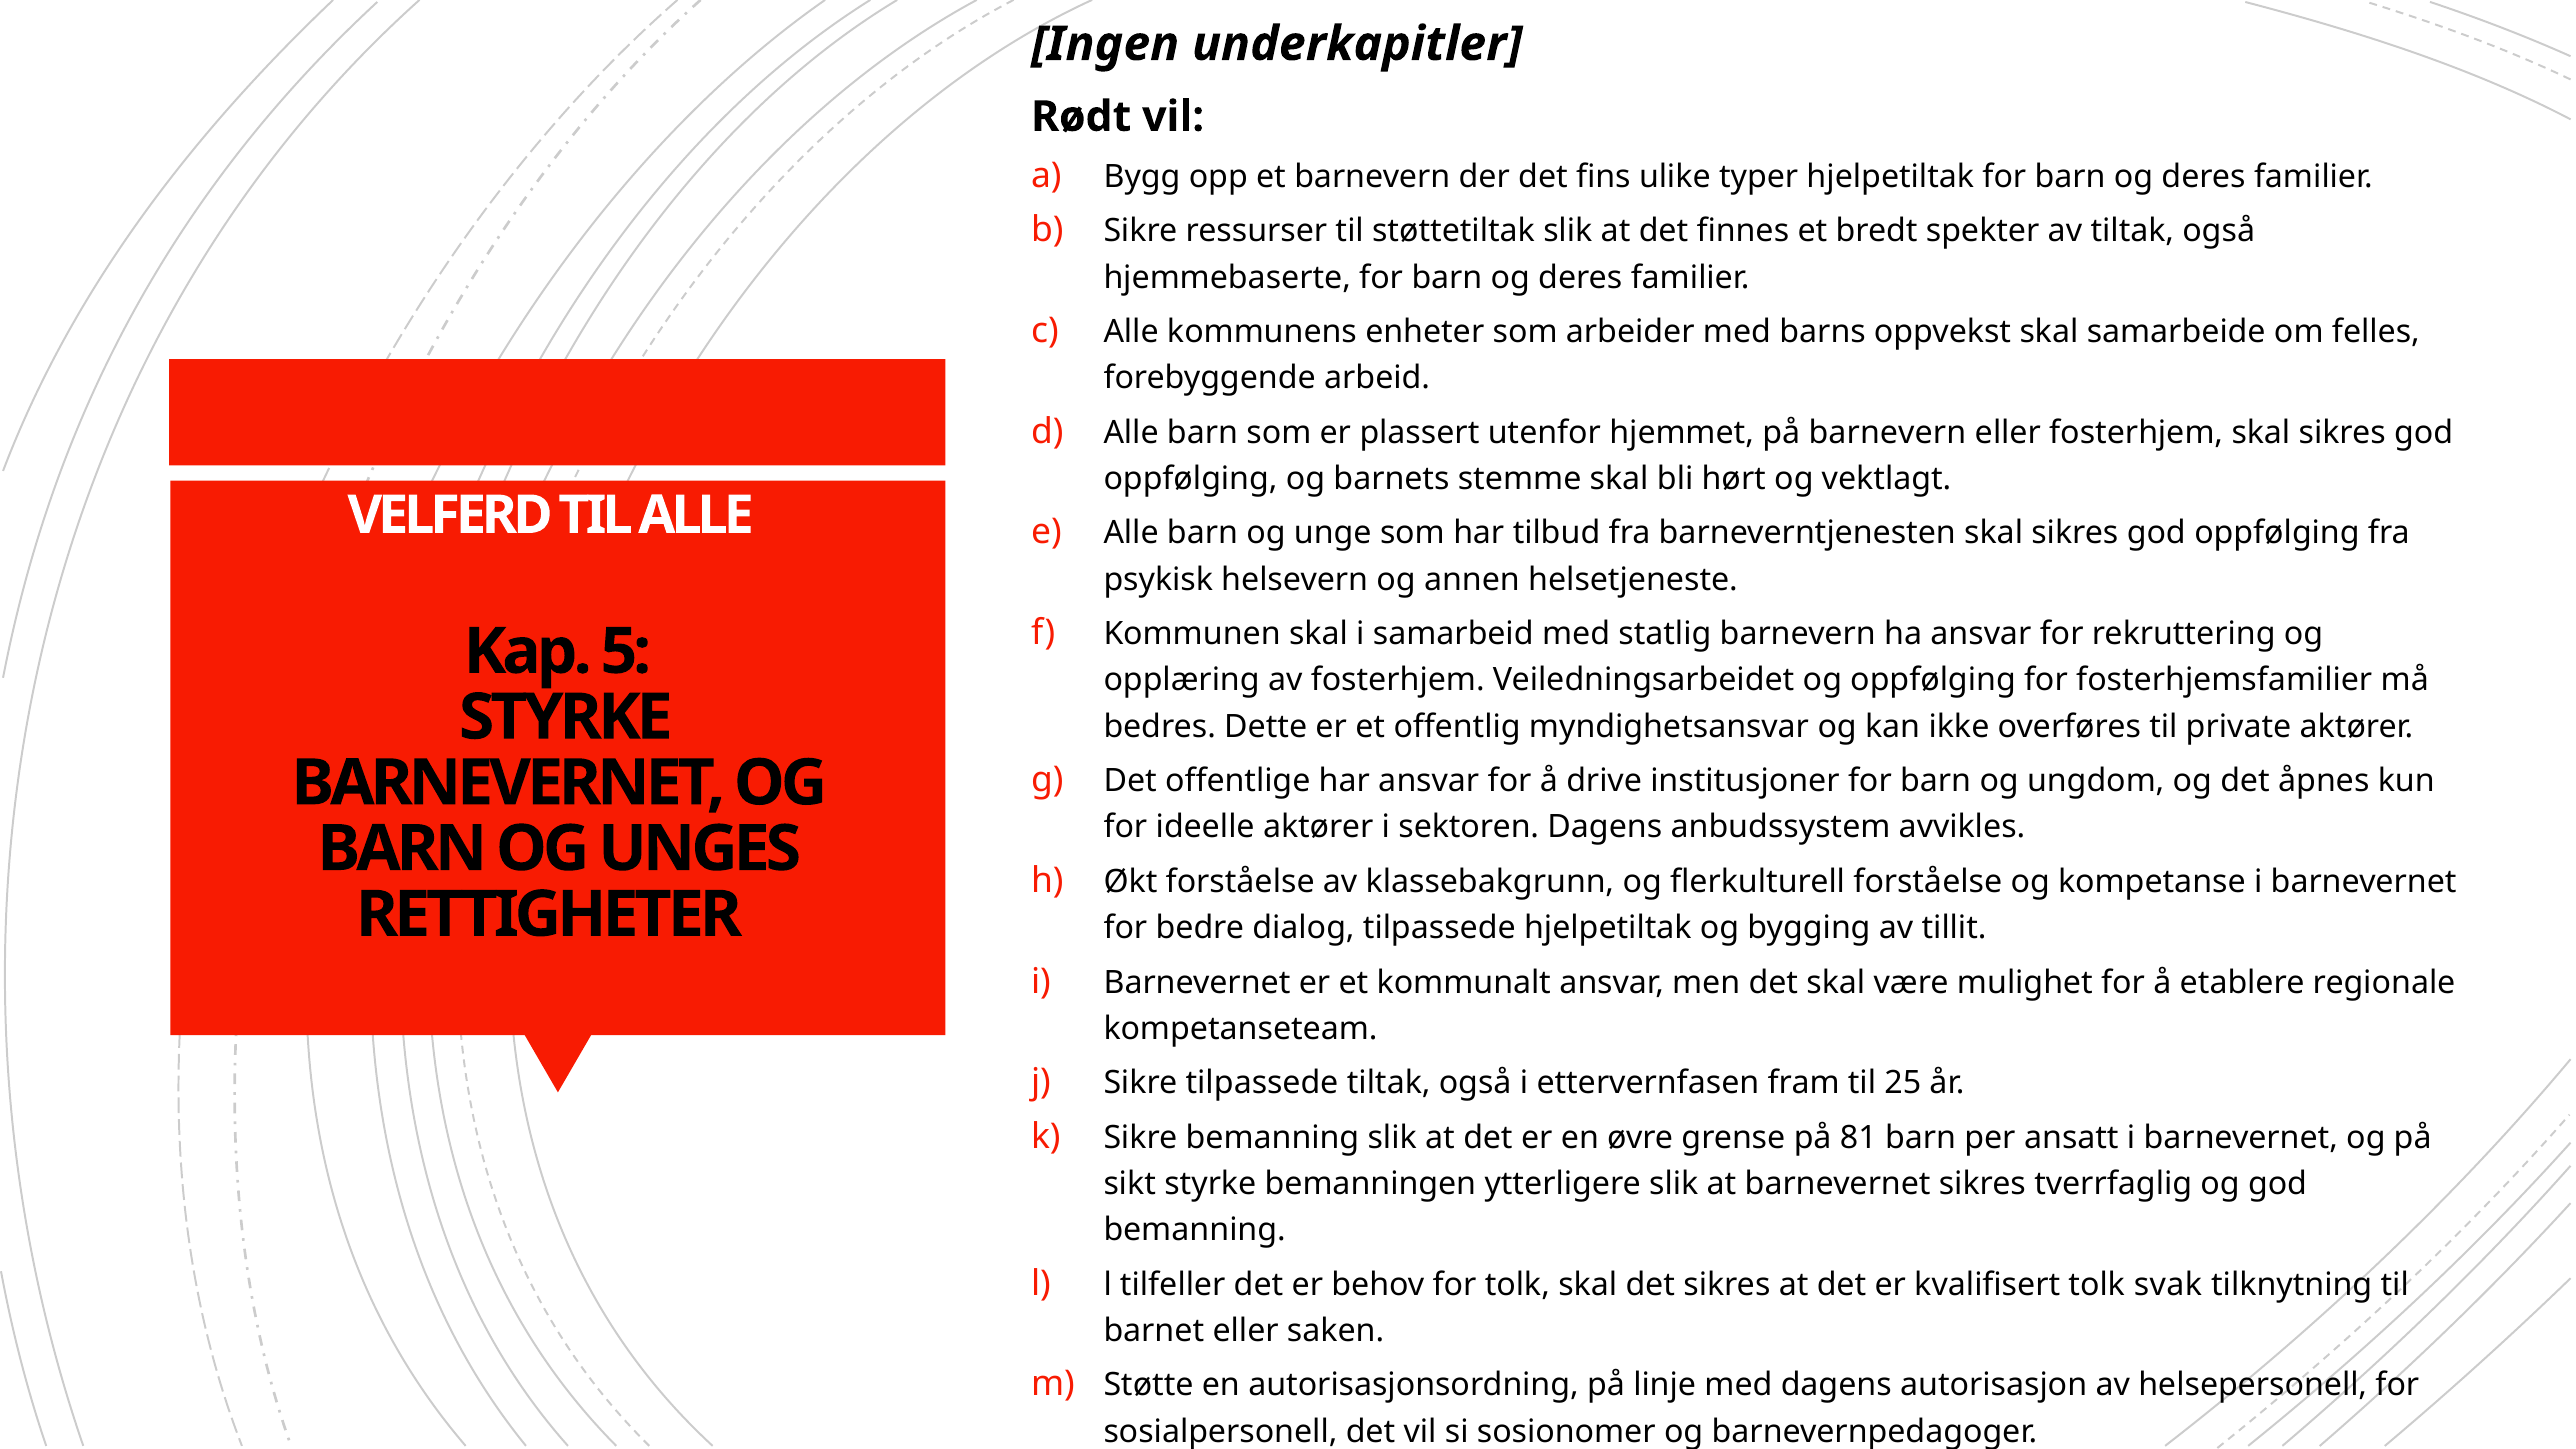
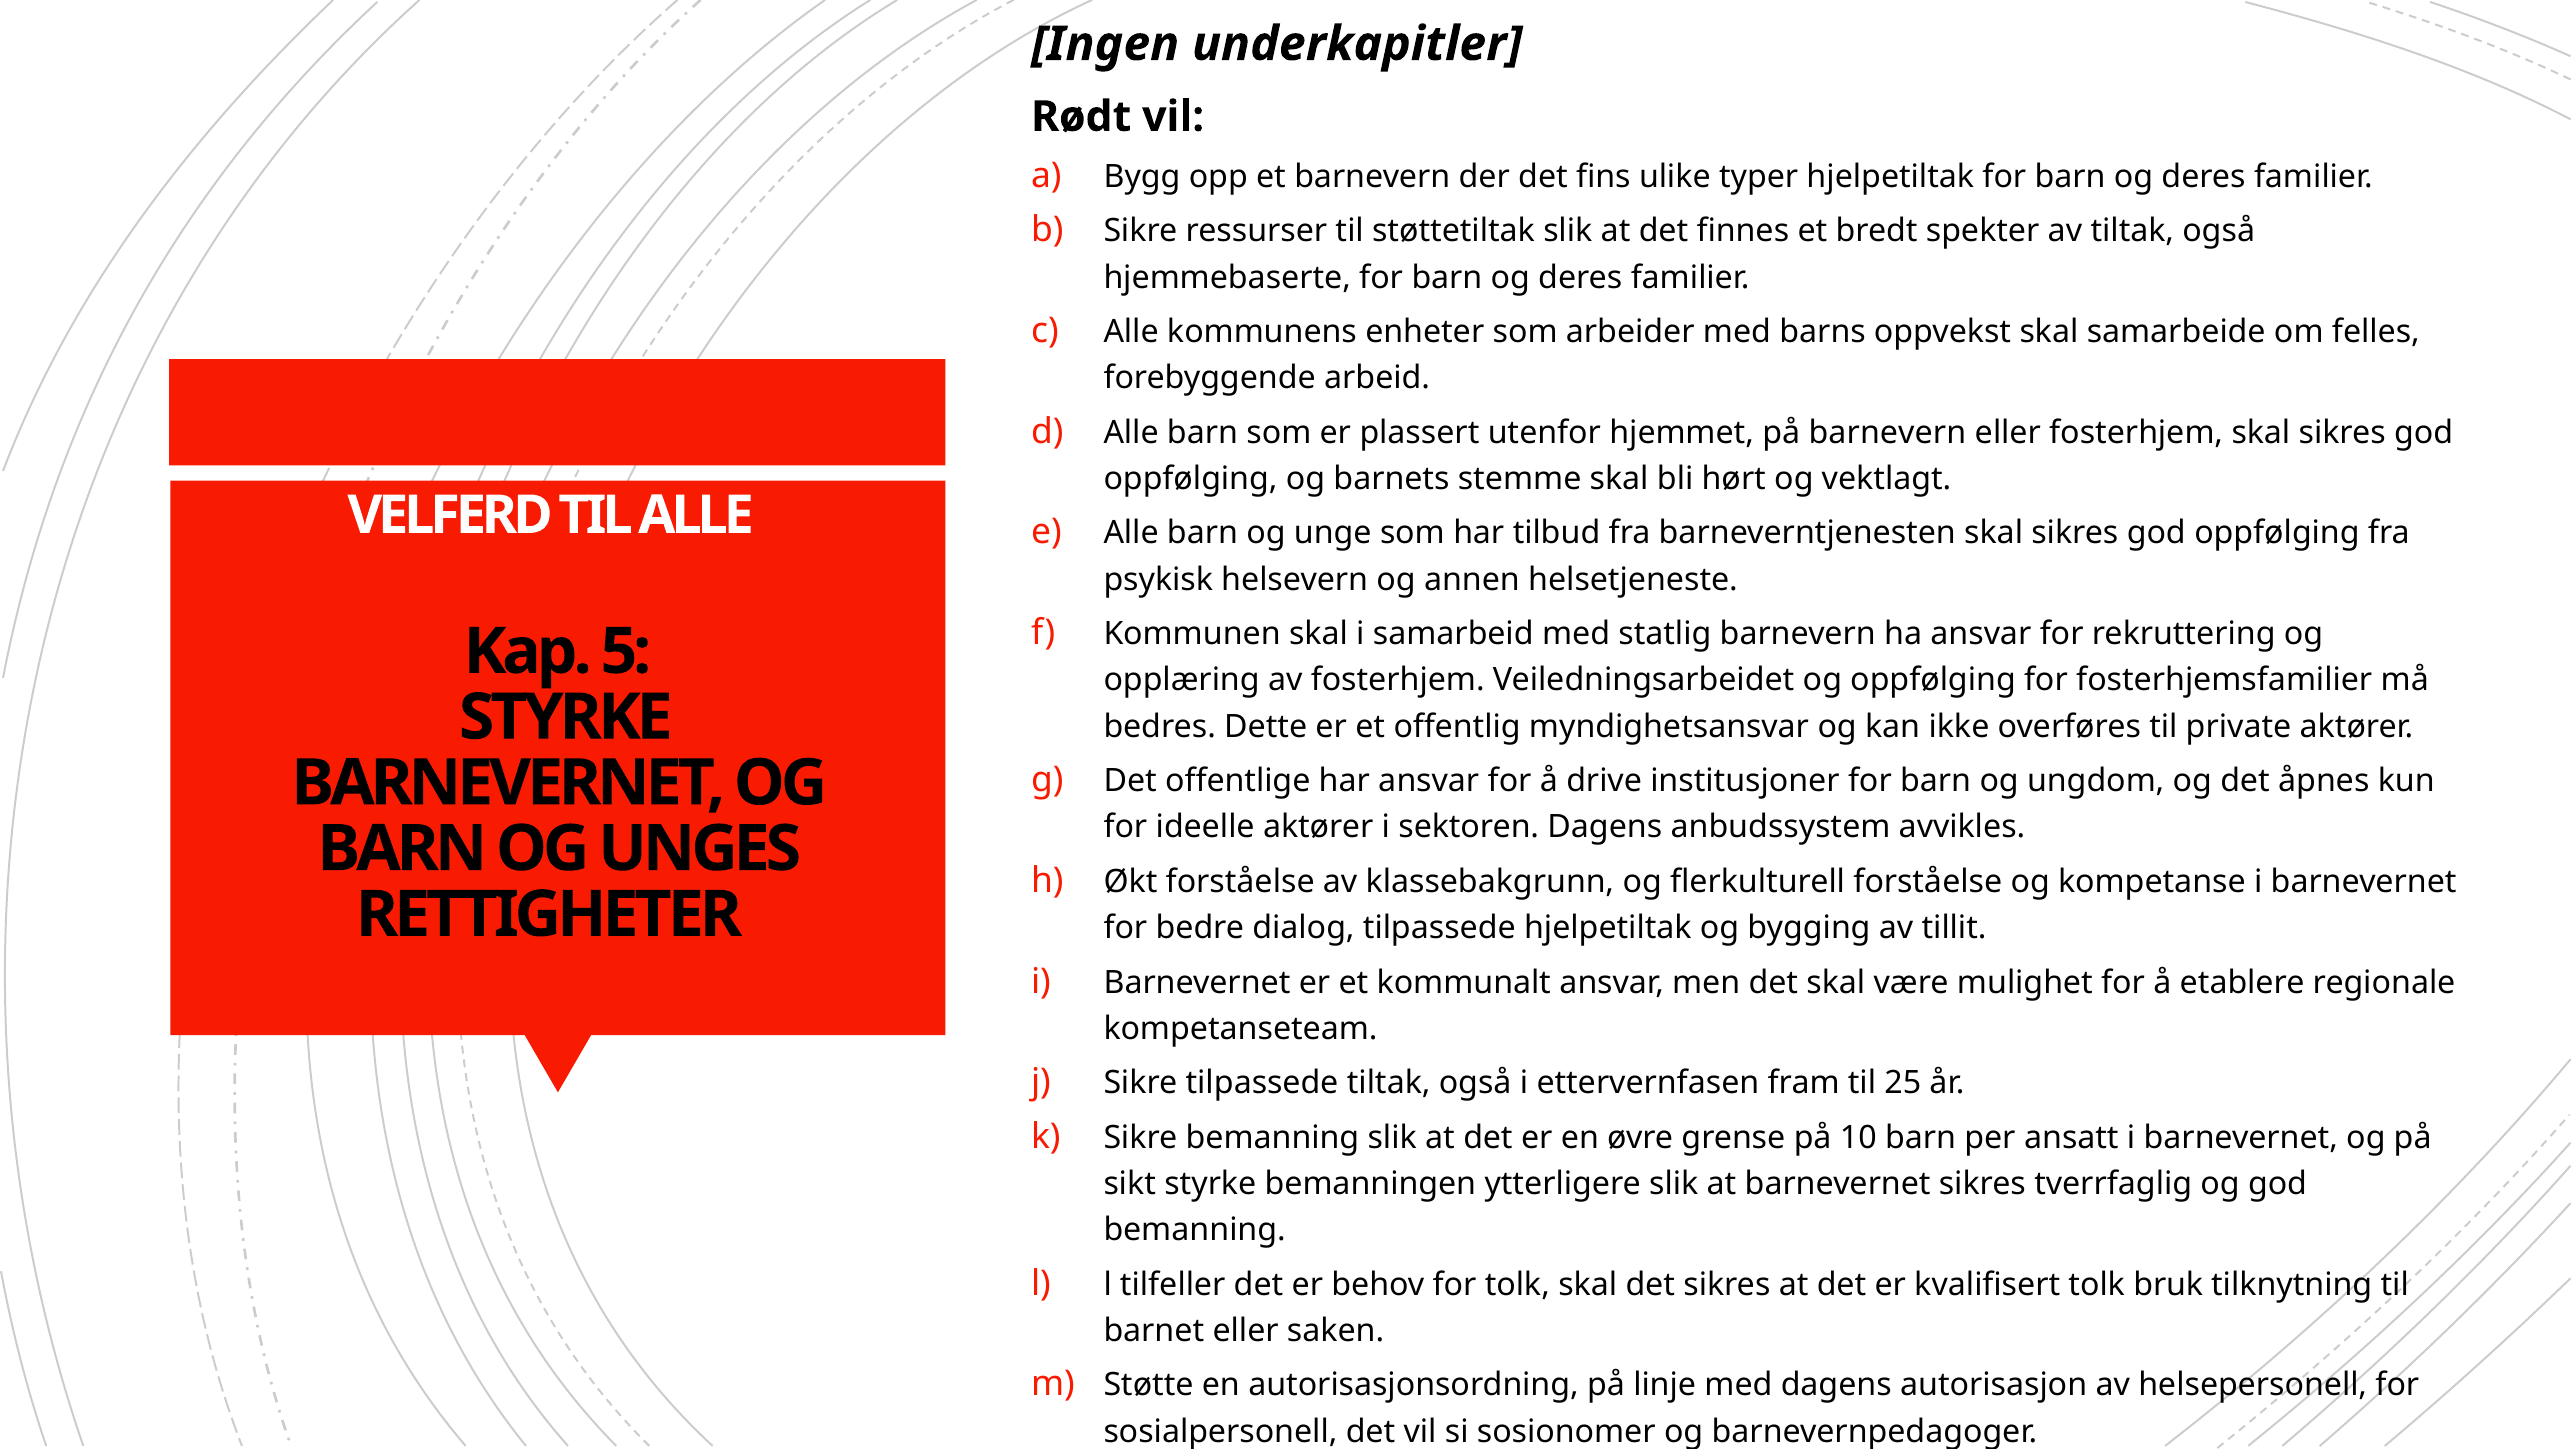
81: 81 -> 10 (1858, 1138)
svak: svak -> bruk (2168, 1285)
